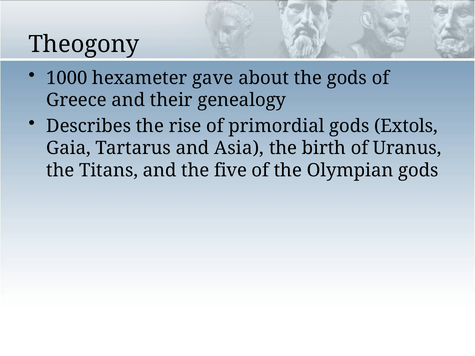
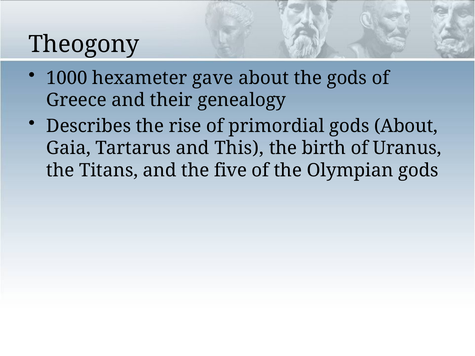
gods Extols: Extols -> About (406, 126)
Asia: Asia -> This (239, 148)
